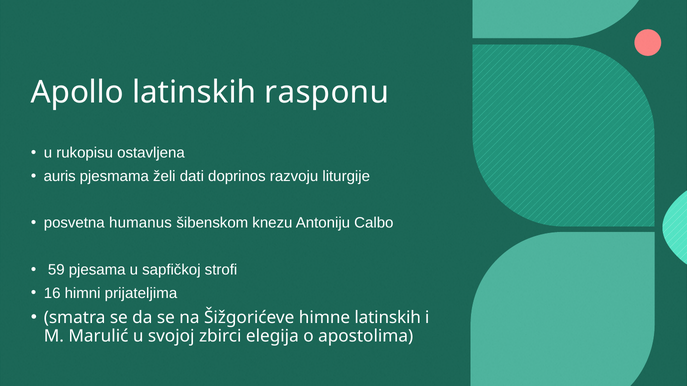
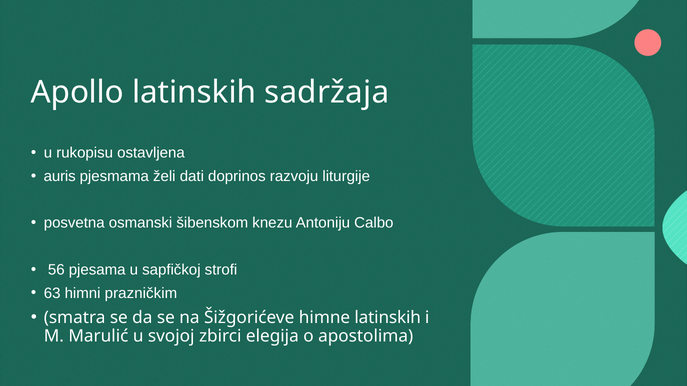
rasponu: rasponu -> sadržaja (327, 93)
humanus: humanus -> osmanski (141, 223)
59: 59 -> 56 (56, 270)
16: 16 -> 63 (52, 293)
prijateljima: prijateljima -> prazničkim (141, 293)
